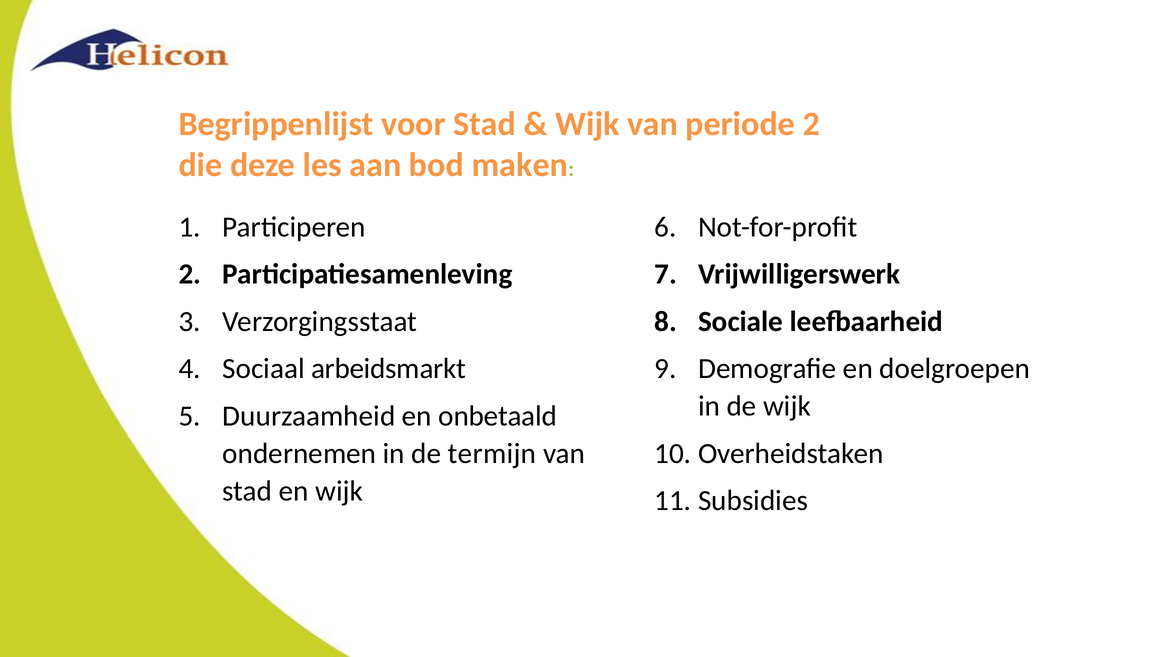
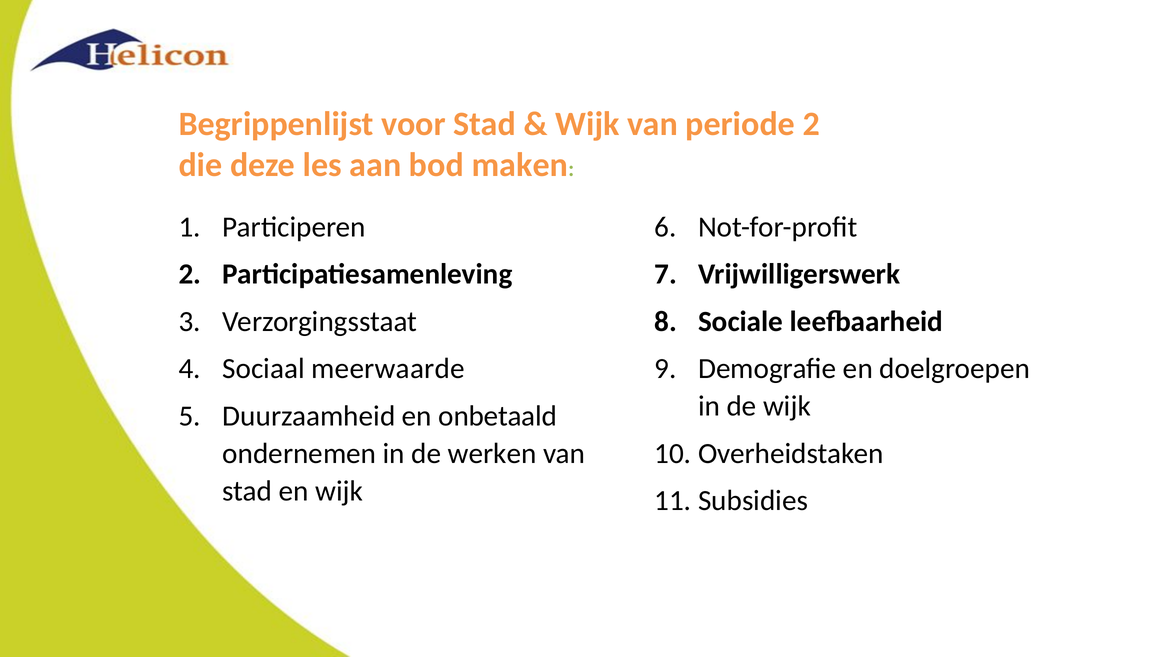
arbeidsmarkt: arbeidsmarkt -> meerwaarde (388, 369)
termijn: termijn -> werken (492, 453)
